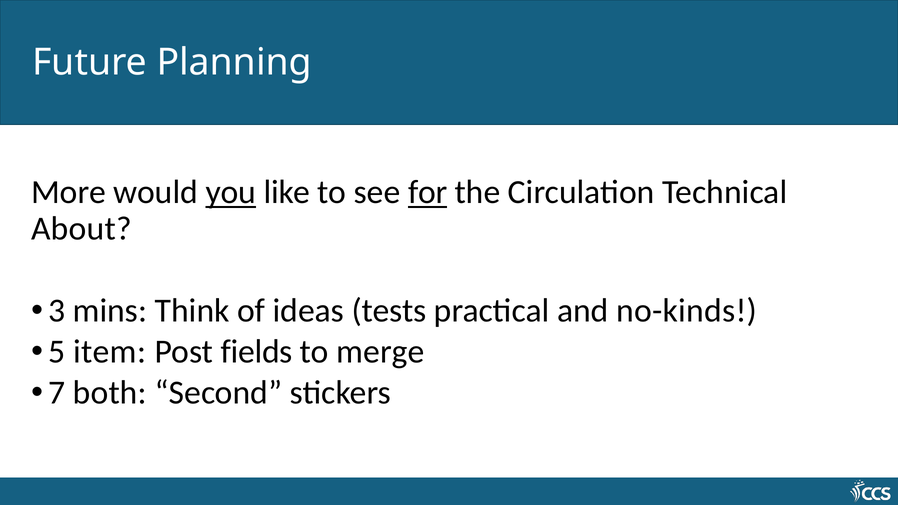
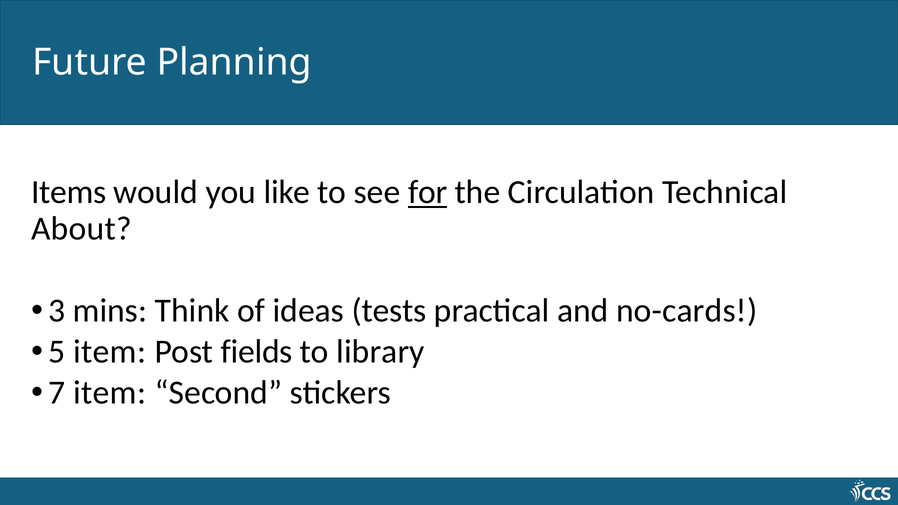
More: More -> Items (69, 192)
you underline: present -> none (231, 192)
no-kinds: no-kinds -> no-cards (687, 311)
merge: merge -> library (380, 352)
7 both: both -> item (110, 393)
